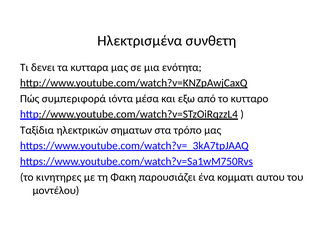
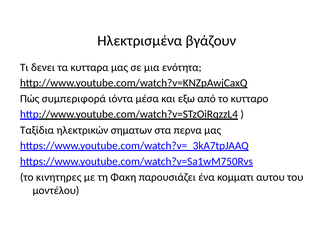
συνθετη: συνθετη -> βγάζουν (211, 41)
τρόπο: τρόπο -> περνα (188, 130)
